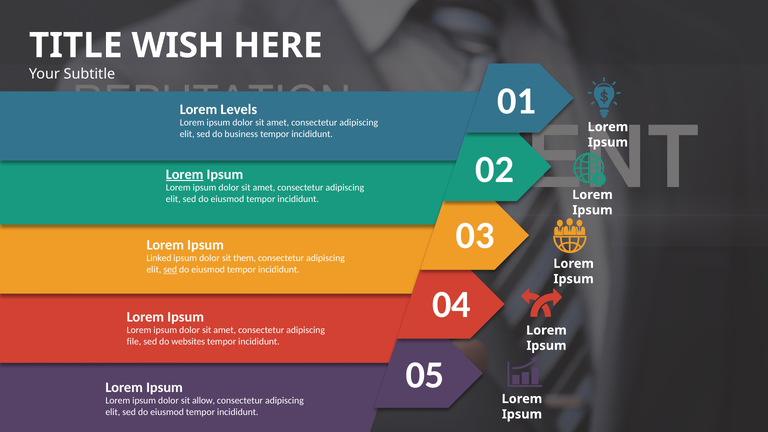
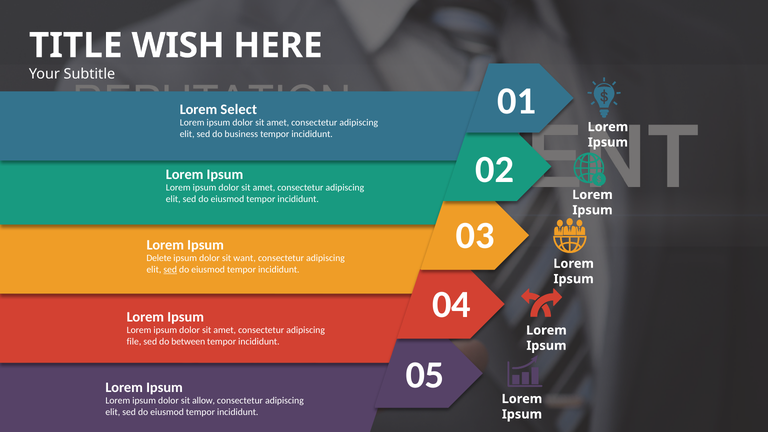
Levels: Levels -> Select (239, 110)
Lorem underline: present -> none (185, 174)
Linked: Linked -> Delete (159, 258)
them: them -> want (245, 258)
websites: websites -> between (188, 342)
